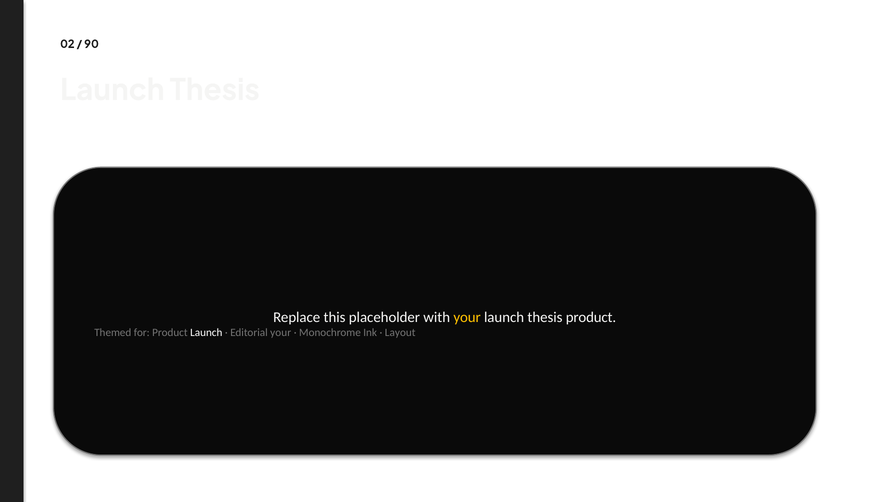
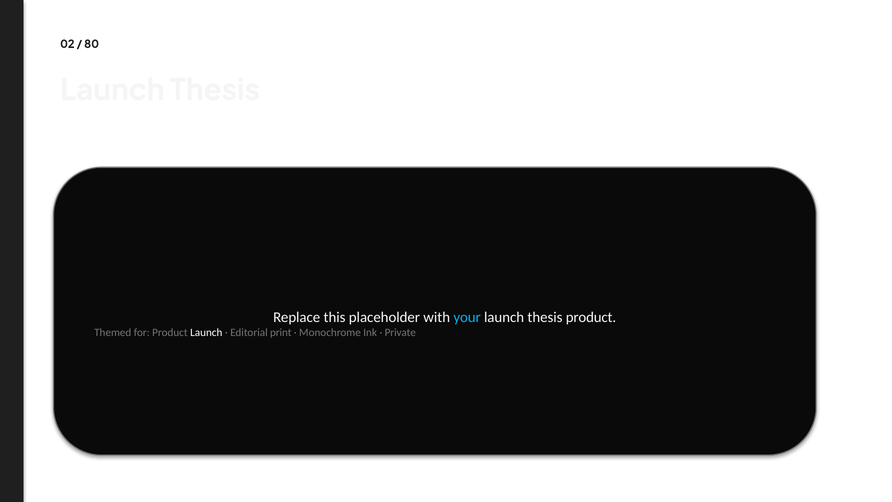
90: 90 -> 80 (92, 44)
your colour: yellow -> light blue (467, 317)
Editorial your: your -> print (281, 332)
Layout: Layout -> Private (400, 332)
